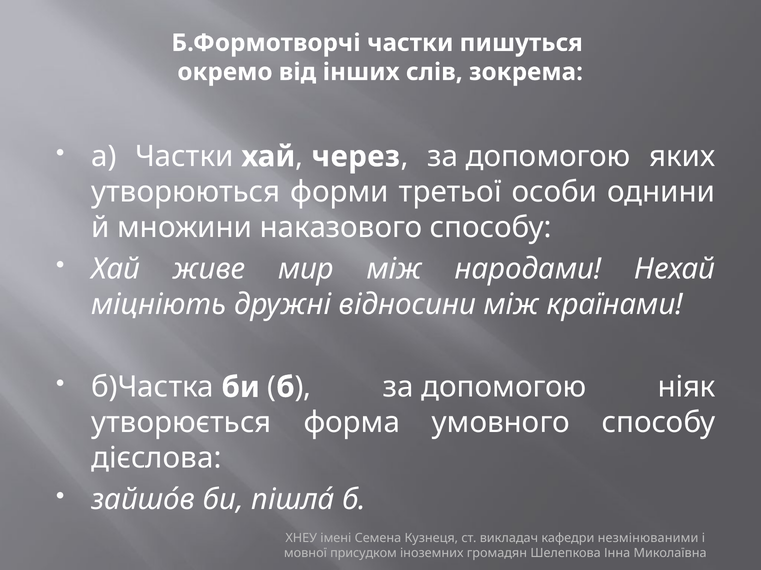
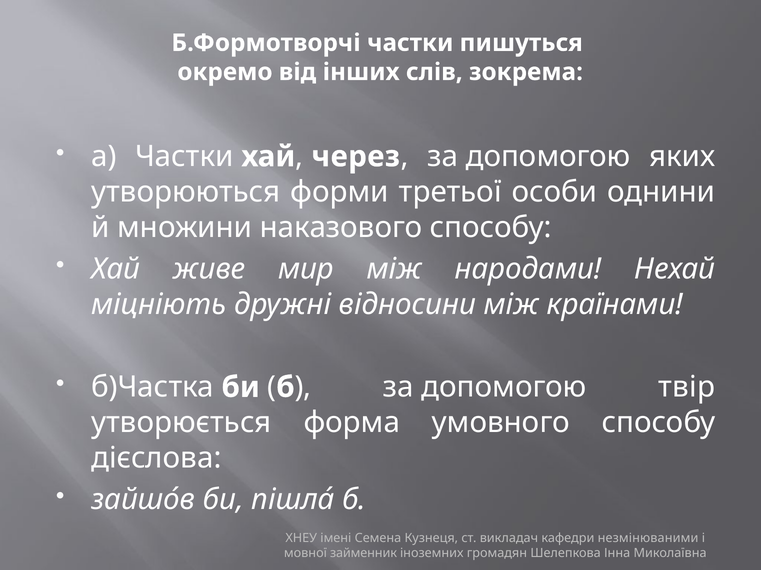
ніяк: ніяк -> твір (687, 388)
присудком: присудком -> займенник (363, 554)
